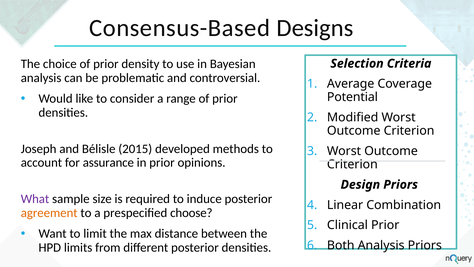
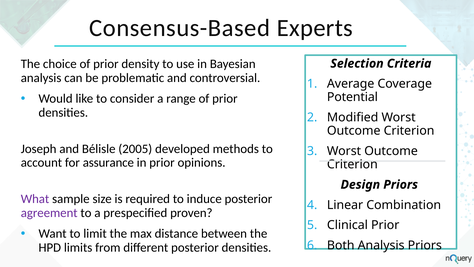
Designs: Designs -> Experts (315, 28)
2015: 2015 -> 2005 (135, 149)
agreement colour: orange -> purple (49, 213)
choose: choose -> proven (191, 213)
